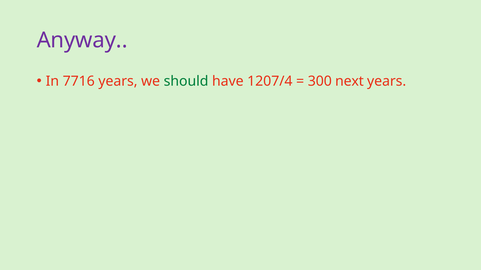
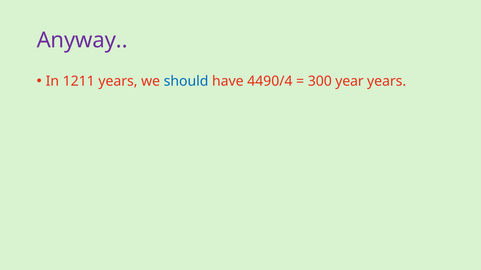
7716: 7716 -> 1211 (79, 81)
should colour: green -> blue (186, 81)
1207/4: 1207/4 -> 4490/4 (270, 81)
next: next -> year (349, 81)
